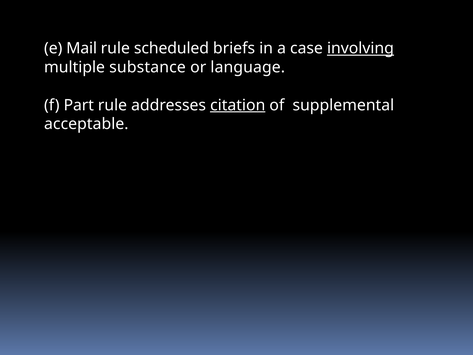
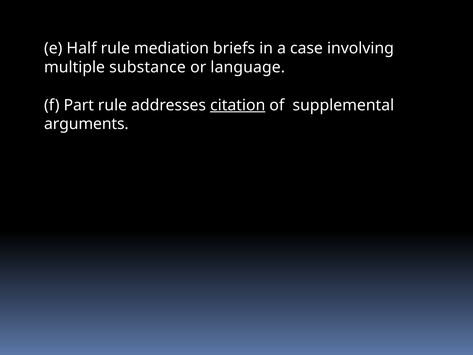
Mail: Mail -> Half (82, 48)
scheduled: scheduled -> mediation (171, 48)
involving underline: present -> none (360, 48)
acceptable: acceptable -> arguments (86, 124)
